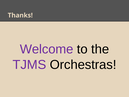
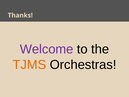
TJMS colour: purple -> orange (29, 65)
